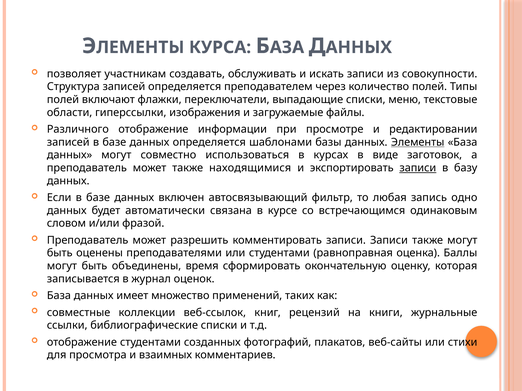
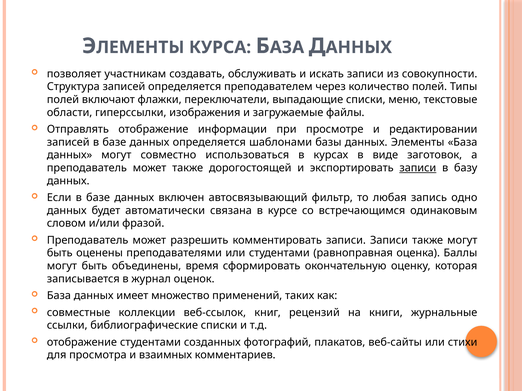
Различного: Различного -> Отправлять (78, 129)
Элементы underline: present -> none (418, 142)
находящимися: находящимися -> дорогостоящей (250, 168)
